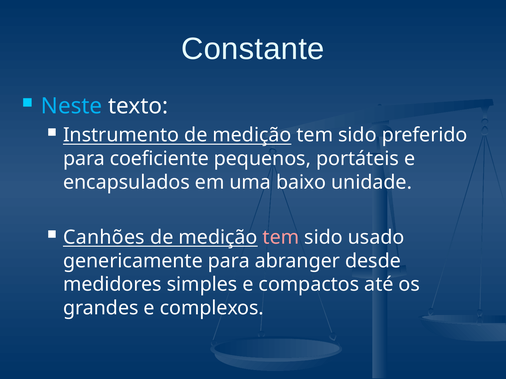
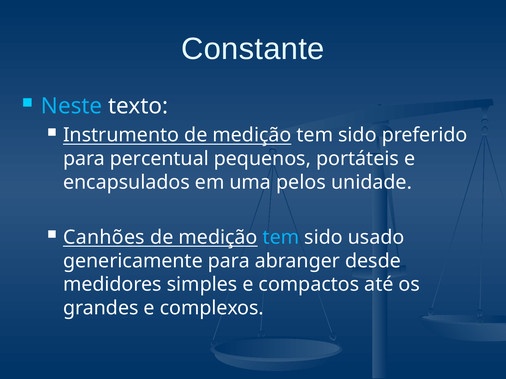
coeficiente: coeficiente -> percentual (159, 159)
baixo: baixo -> pelos (301, 182)
tem colour: pink -> light blue (281, 238)
